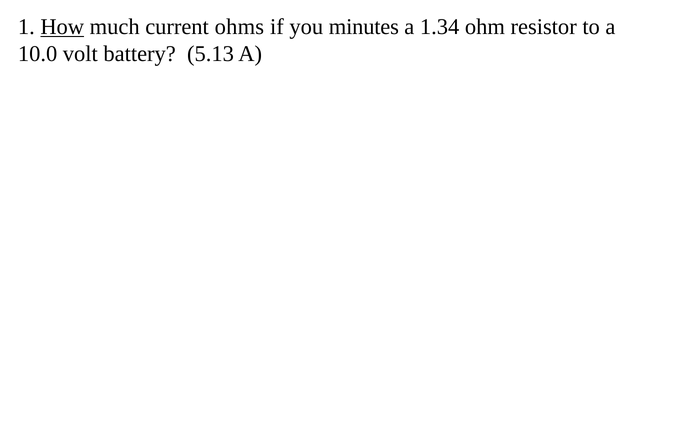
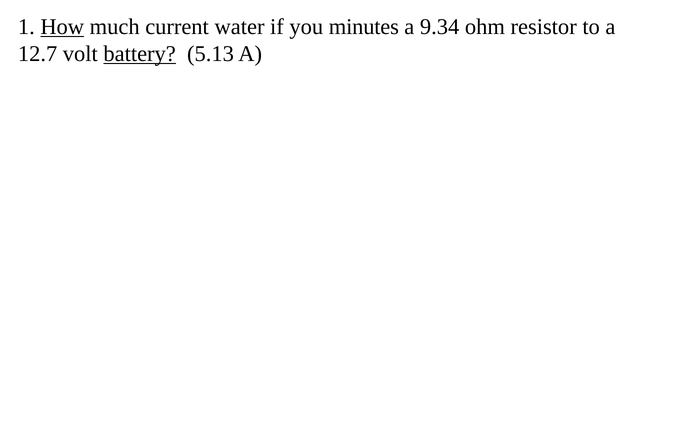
ohms: ohms -> water (240, 27)
1.34: 1.34 -> 9.34 (440, 27)
10.0: 10.0 -> 12.7 (38, 54)
battery underline: none -> present (140, 54)
